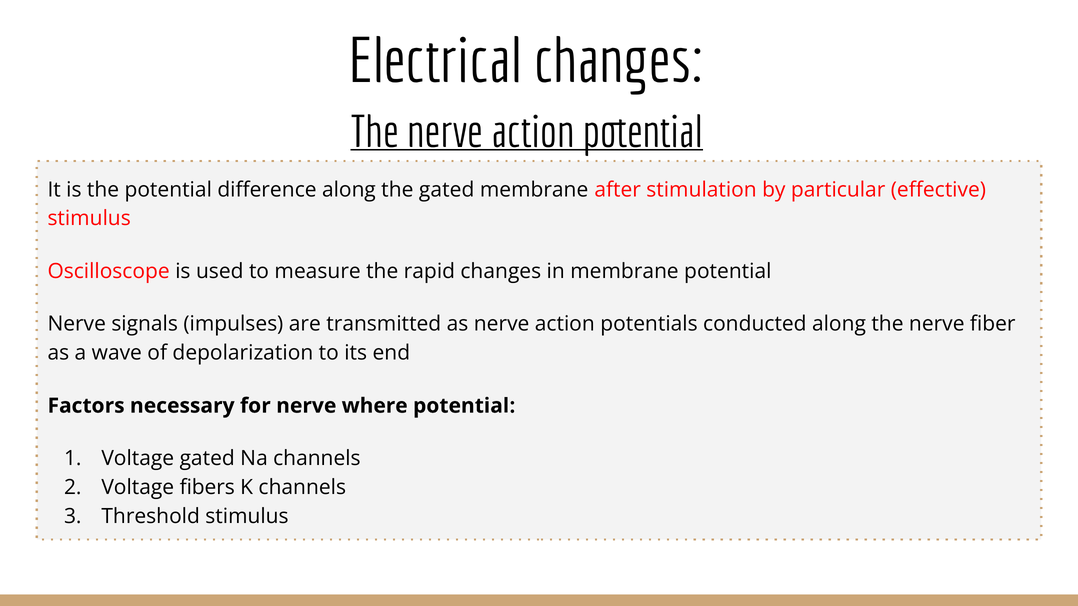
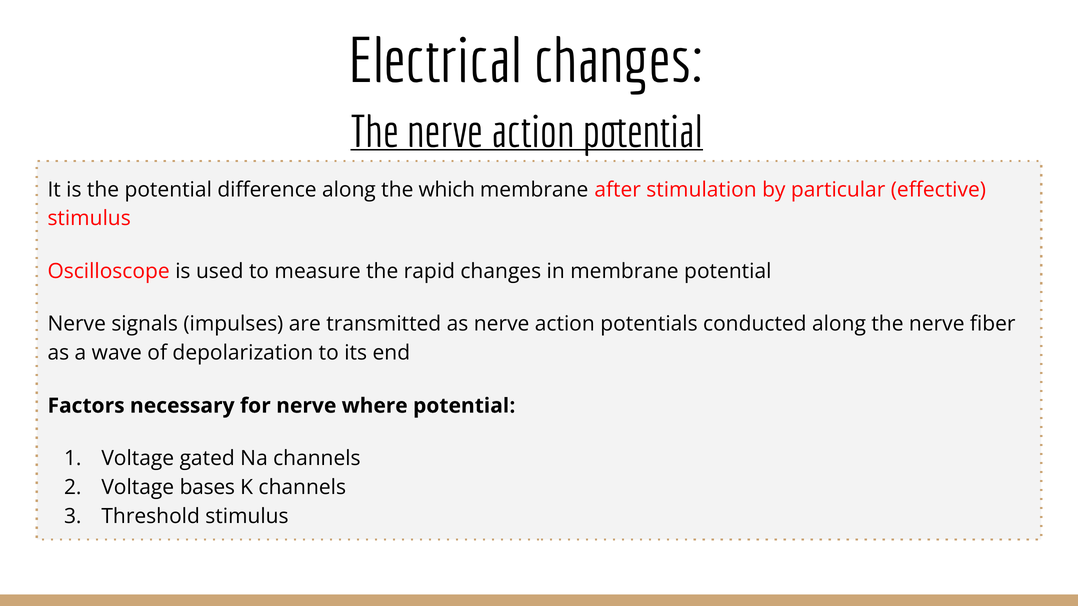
the gated: gated -> which (447, 190)
fibers: fibers -> bases (207, 488)
